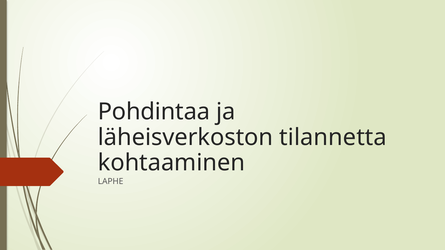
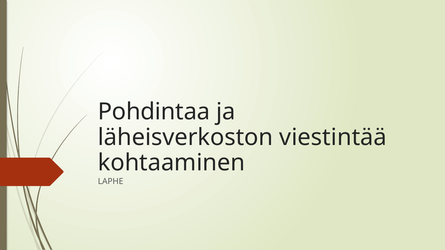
tilannetta: tilannetta -> viestintää (333, 137)
